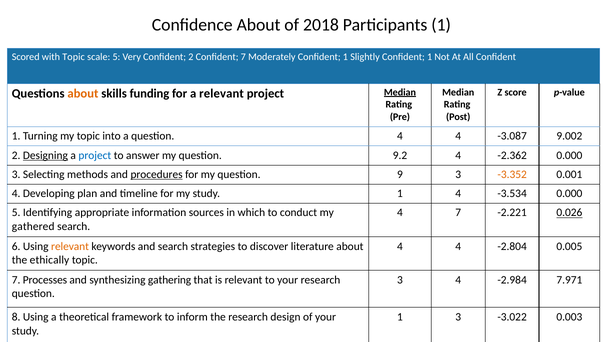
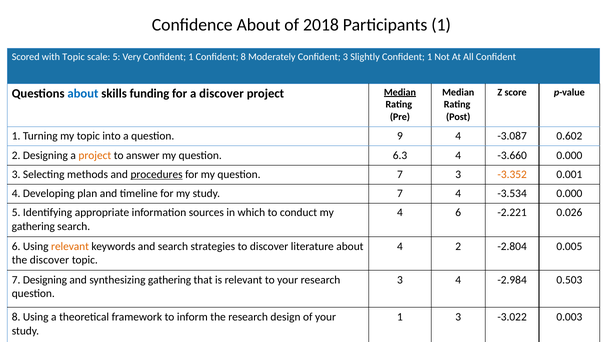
Very Confident 2: 2 -> 1 (191, 57)
Confident 7: 7 -> 8 (243, 57)
Moderately Confident 1: 1 -> 3 (345, 57)
about colour: orange -> blue (83, 94)
a relevant: relevant -> discover (222, 94)
question 4: 4 -> 9 (400, 136)
9.002: 9.002 -> 0.602 (569, 136)
Designing underline: present -> none (45, 155)
project colour: blue -> orange (95, 155)
9.2: 9.2 -> 6.3 (400, 155)
-2.362: -2.362 -> -3.660 (512, 155)
question 9: 9 -> 7 (400, 174)
my study 1: 1 -> 7 (400, 193)
4 7: 7 -> 6 (458, 212)
0.026 underline: present -> none (569, 212)
gathered: gathered -> gathering (33, 226)
4: 4 -> 2 (458, 246)
the ethically: ethically -> discover (49, 260)
7 Processes: Processes -> Designing (45, 279)
7.971: 7.971 -> 0.503 (569, 279)
